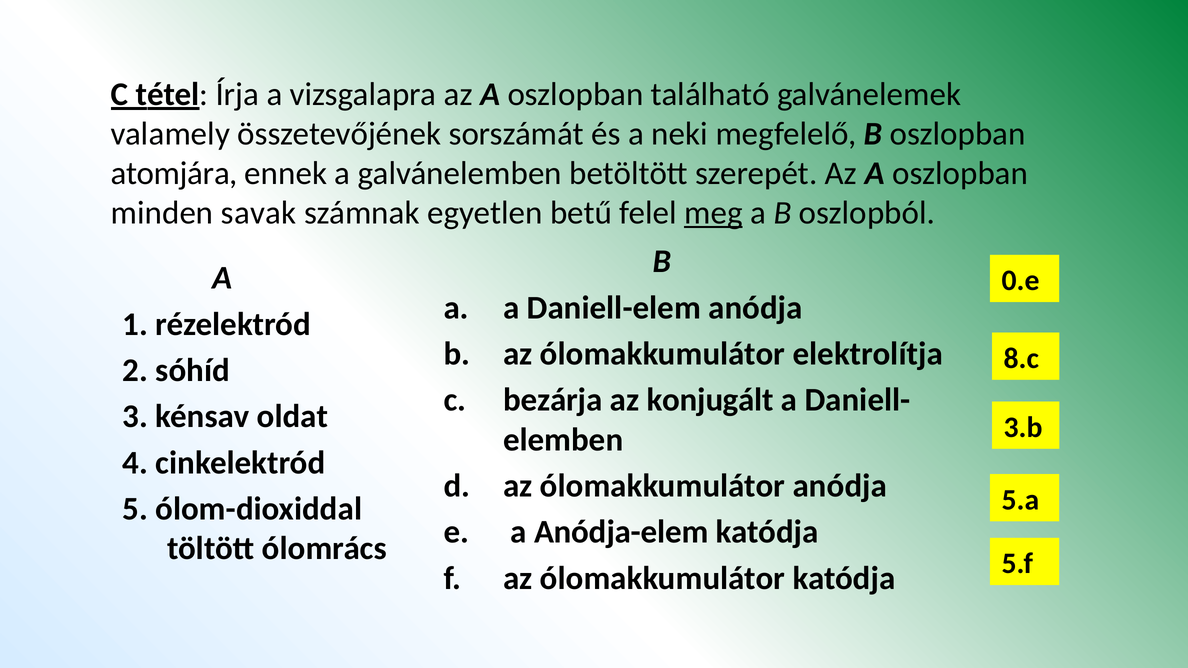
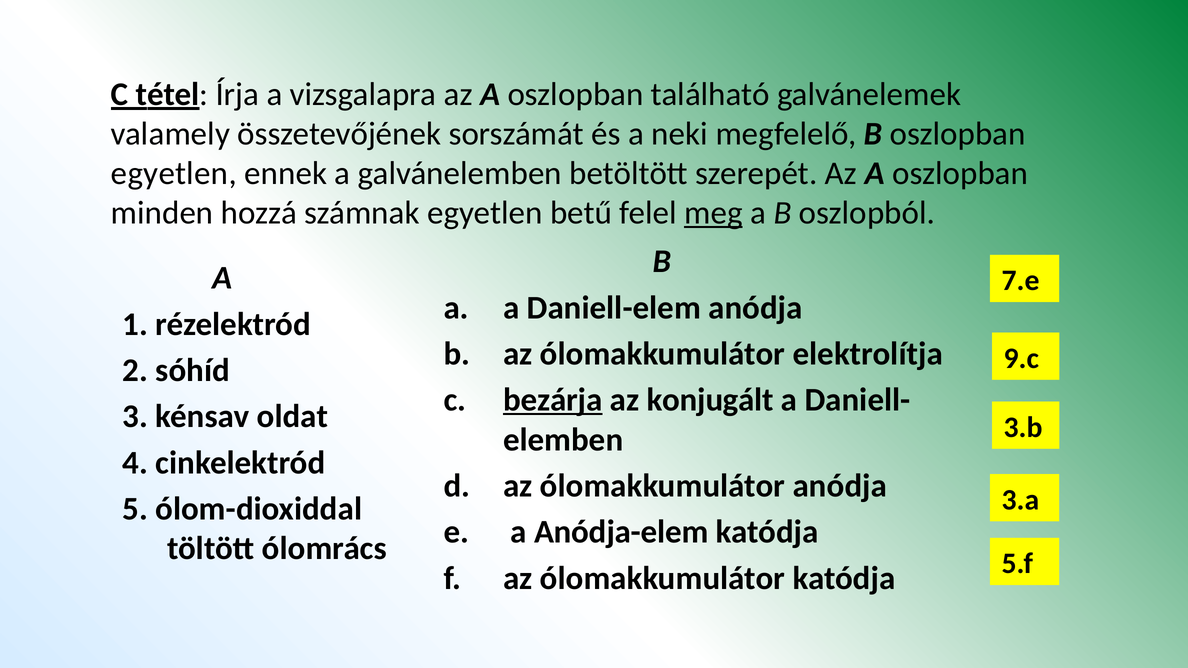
atomjára: atomjára -> egyetlen (174, 173)
savak: savak -> hozzá (259, 213)
0.e: 0.e -> 7.e (1021, 281)
8.c: 8.c -> 9.c (1021, 358)
bezárja underline: none -> present (553, 400)
5.a: 5.a -> 3.a (1020, 500)
